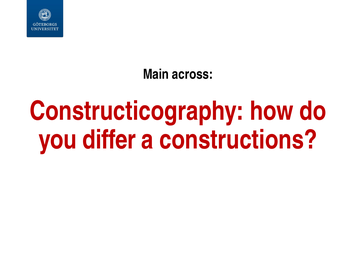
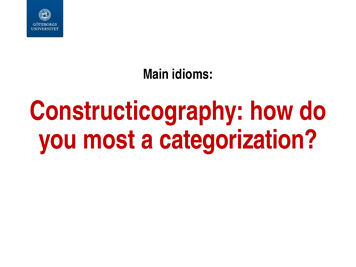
across: across -> idioms (192, 74)
differ: differ -> most (109, 140)
constructions: constructions -> categorization (238, 140)
